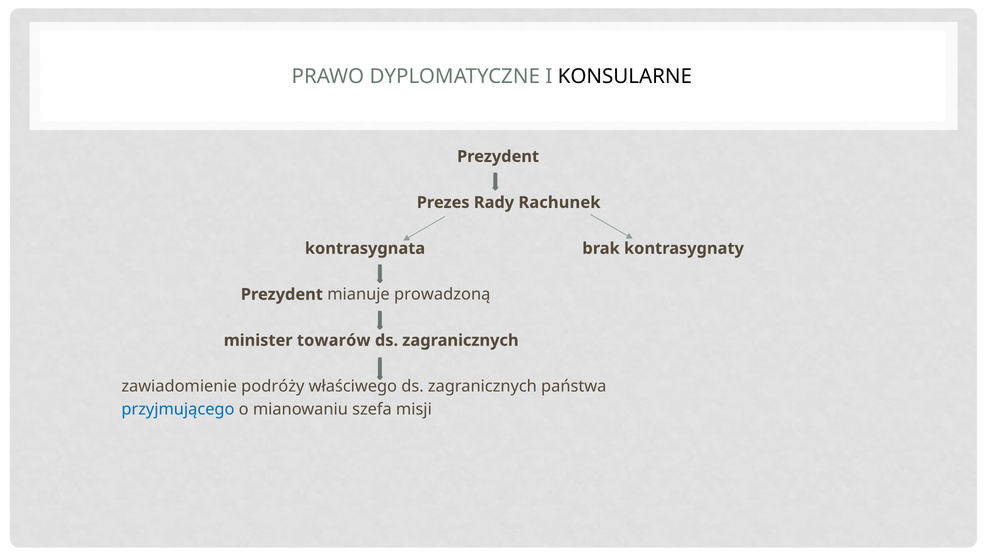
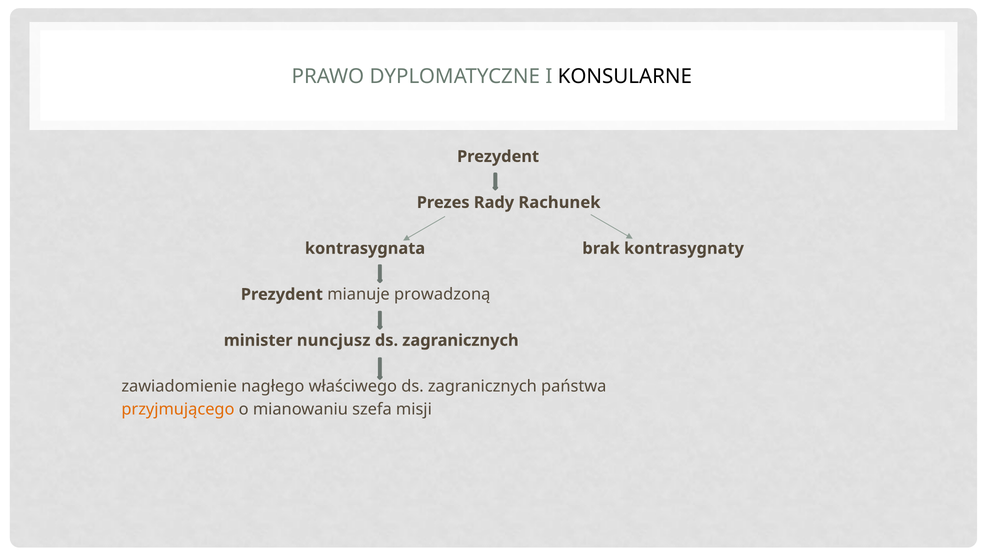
towarów: towarów -> nuncjusz (334, 341)
podróży: podróży -> nagłego (273, 386)
przyjmującego colour: blue -> orange (178, 409)
